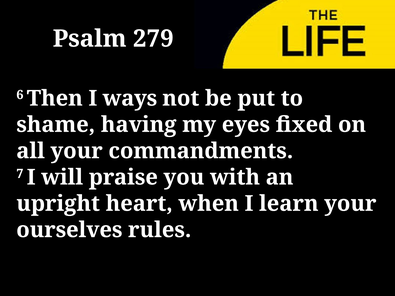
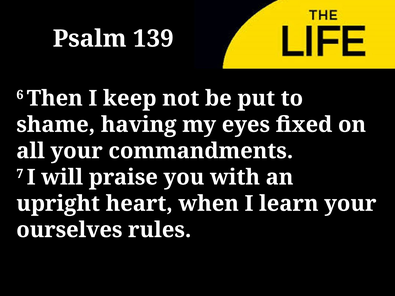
279: 279 -> 139 (153, 39)
ways: ways -> keep (130, 98)
